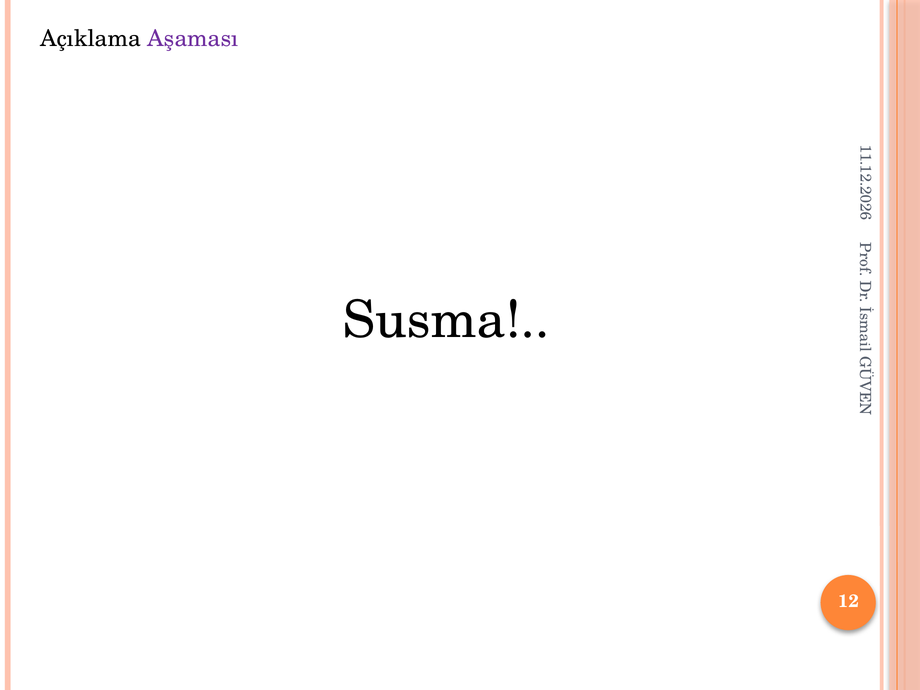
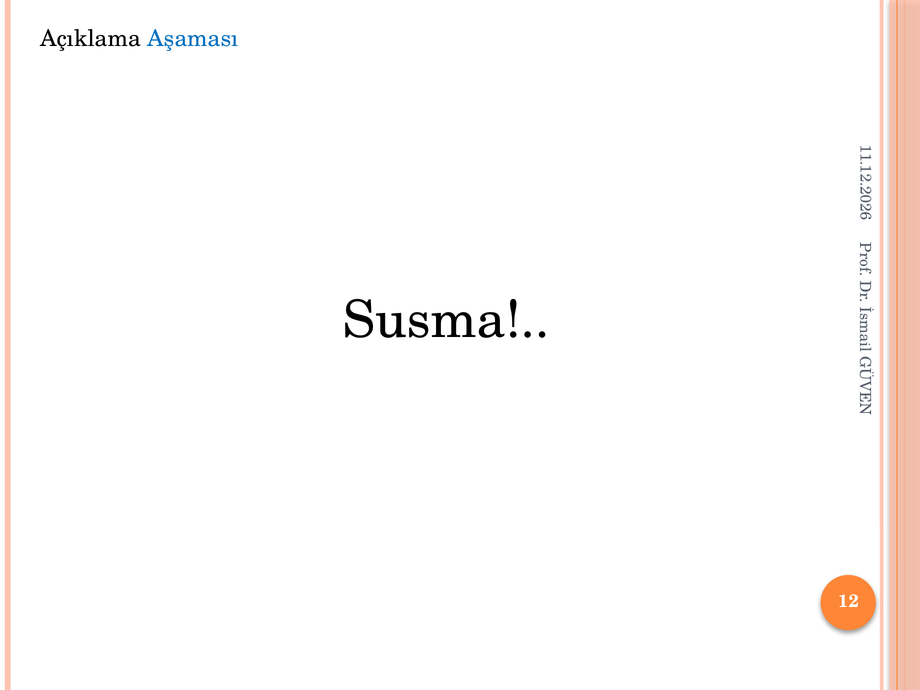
Aşaması colour: purple -> blue (193, 39)
